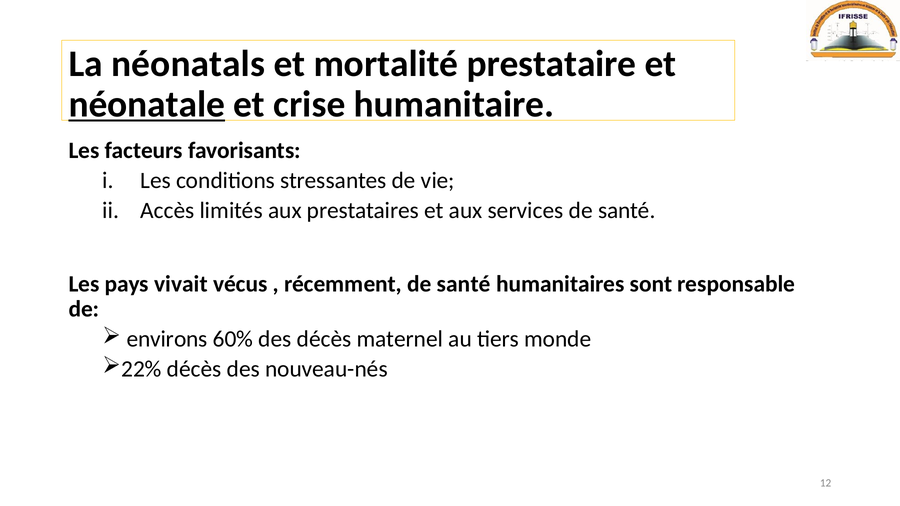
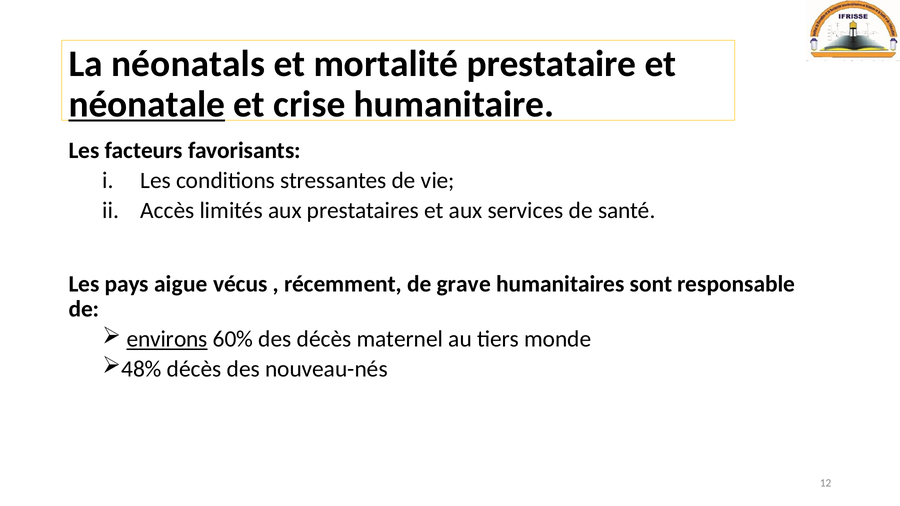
vivait: vivait -> aigue (181, 284)
récemment de santé: santé -> grave (464, 284)
environs underline: none -> present (167, 339)
22%: 22% -> 48% (141, 369)
